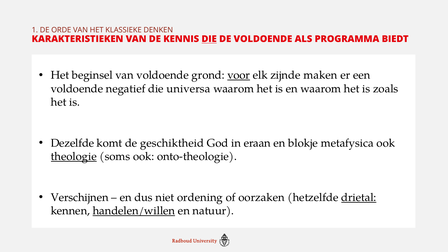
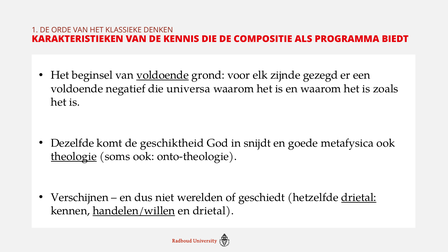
DIE underline: present -> none (209, 39)
DE VOLDOENDE: VOLDOENDE -> COMPOSITIE (263, 39)
voldoende underline: none -> present (163, 75)
voor underline: present -> none (239, 75)
maken: maken -> gezegd (321, 75)
eraan: eraan -> snijdt (257, 143)
blokje: blokje -> goede (303, 143)
ordening: ordening -> werelden (200, 197)
oorzaken: oorzaken -> geschiedt (262, 197)
en natuur: natuur -> drietal (213, 211)
